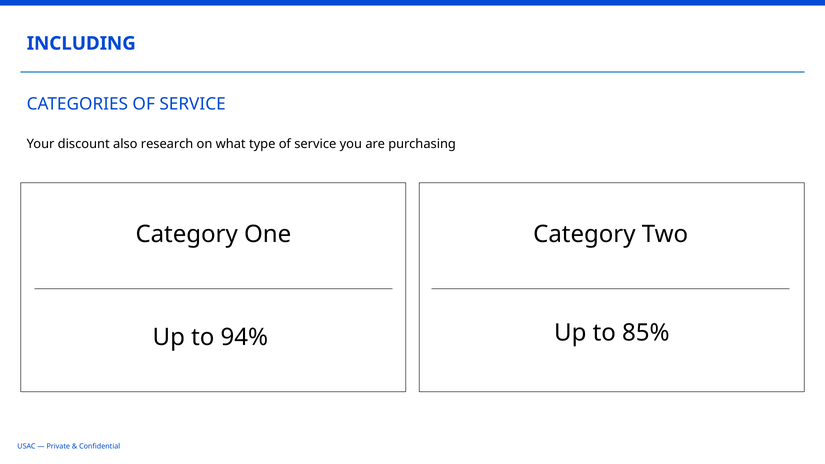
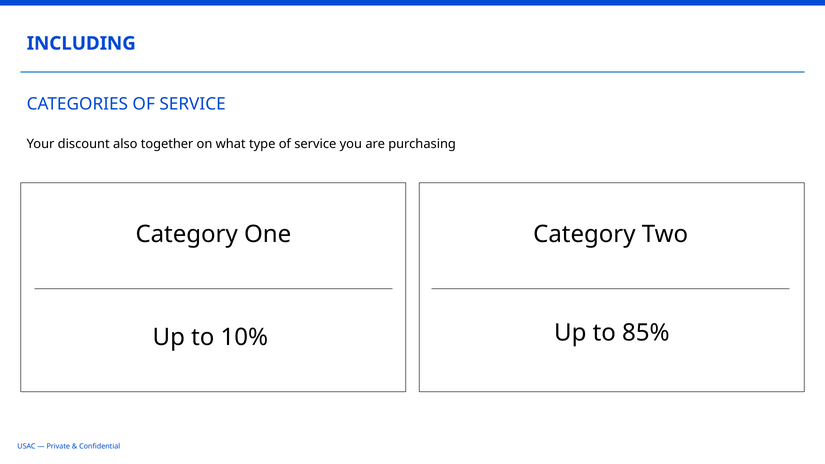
research: research -> together (167, 144)
94%: 94% -> 10% (244, 337)
